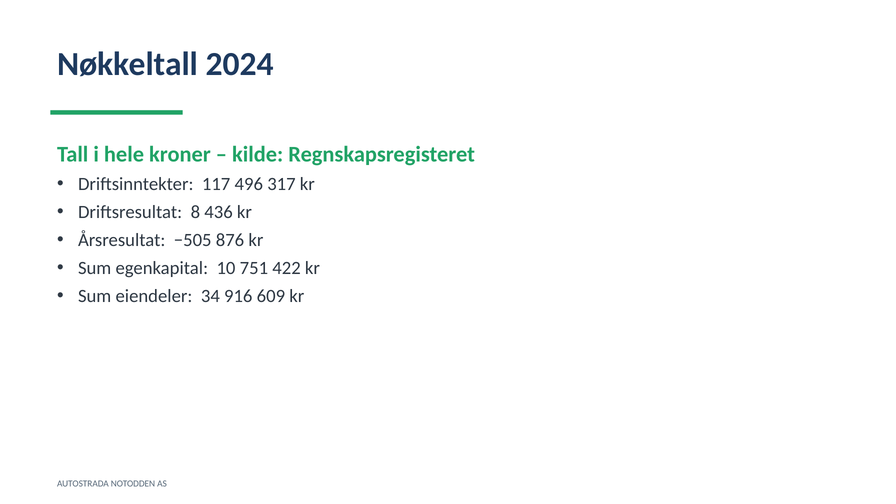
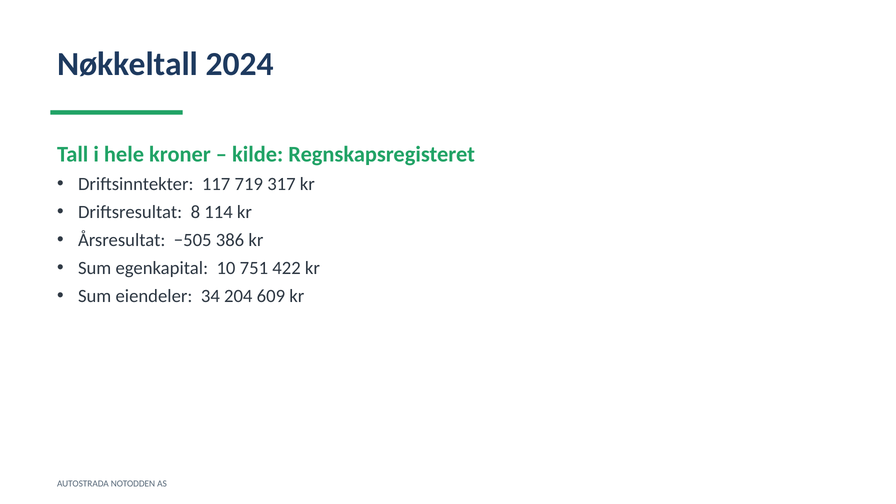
496: 496 -> 719 (249, 184)
436: 436 -> 114 (219, 212)
876: 876 -> 386 (230, 240)
916: 916 -> 204 (238, 296)
